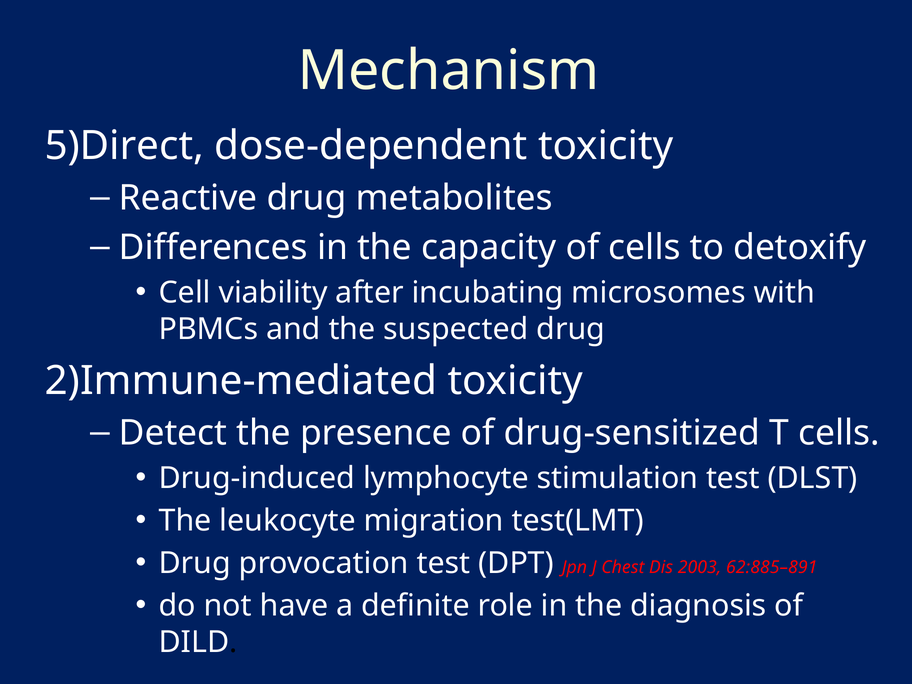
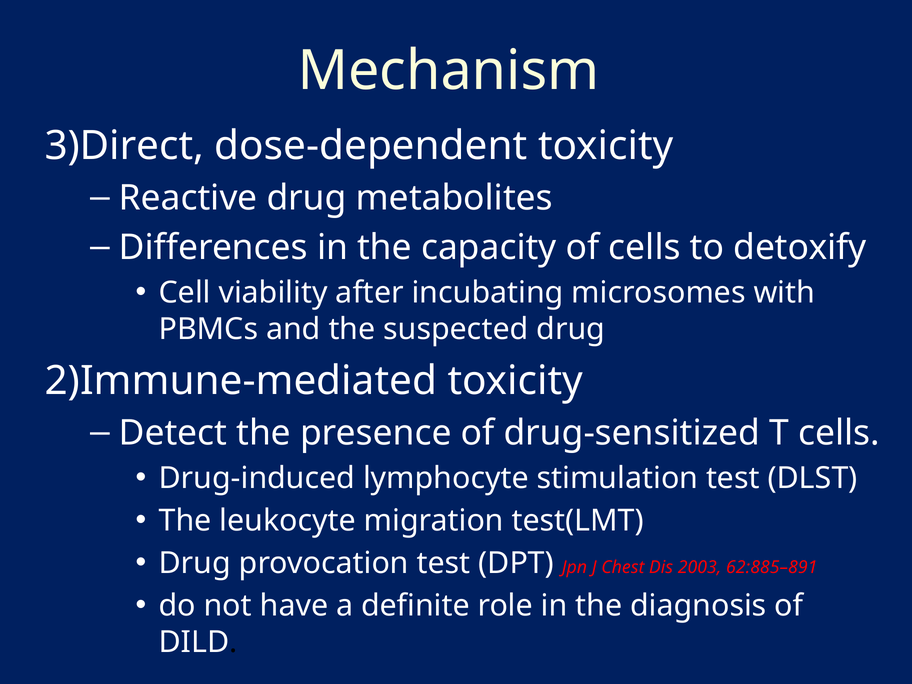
5)Direct: 5)Direct -> 3)Direct (124, 146)
